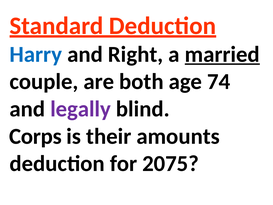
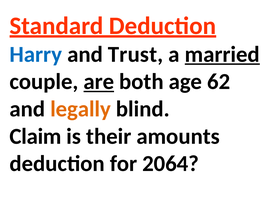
Right: Right -> Trust (136, 54)
are underline: none -> present (99, 82)
74: 74 -> 62 (219, 82)
legally colour: purple -> orange (81, 109)
Corps: Corps -> Claim (35, 136)
2075: 2075 -> 2064 (171, 163)
